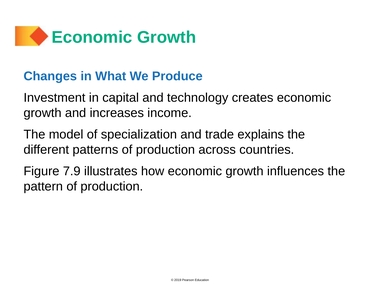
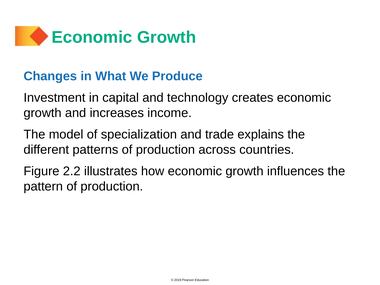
7.9: 7.9 -> 2.2 (72, 171)
